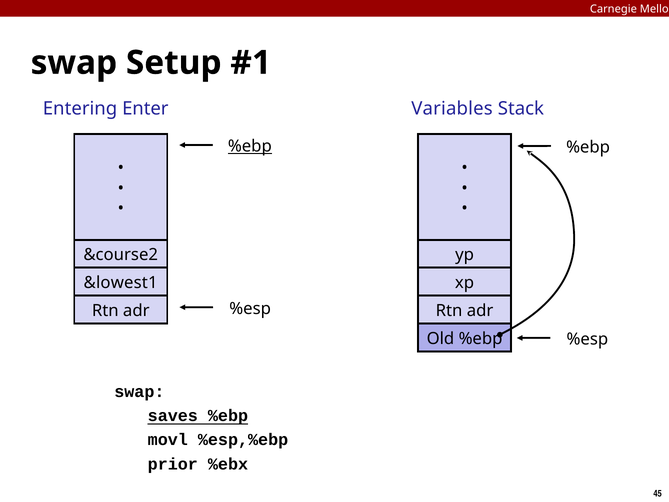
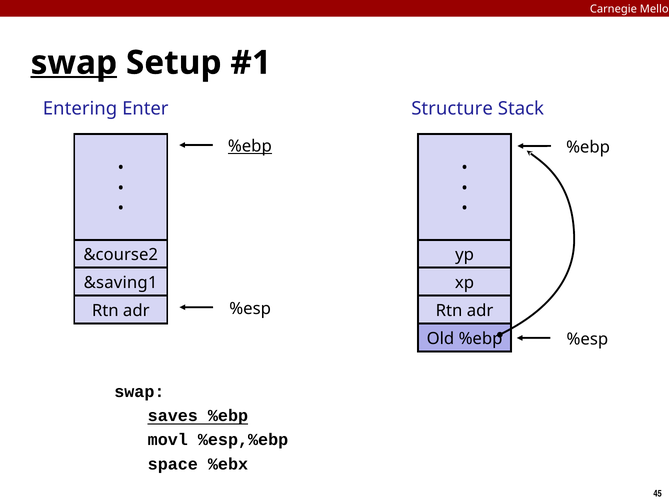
swap underline: none -> present (74, 63)
Variables: Variables -> Structure (452, 108)
&lowest1: &lowest1 -> &saving1 (121, 283)
prior: prior -> space (173, 464)
